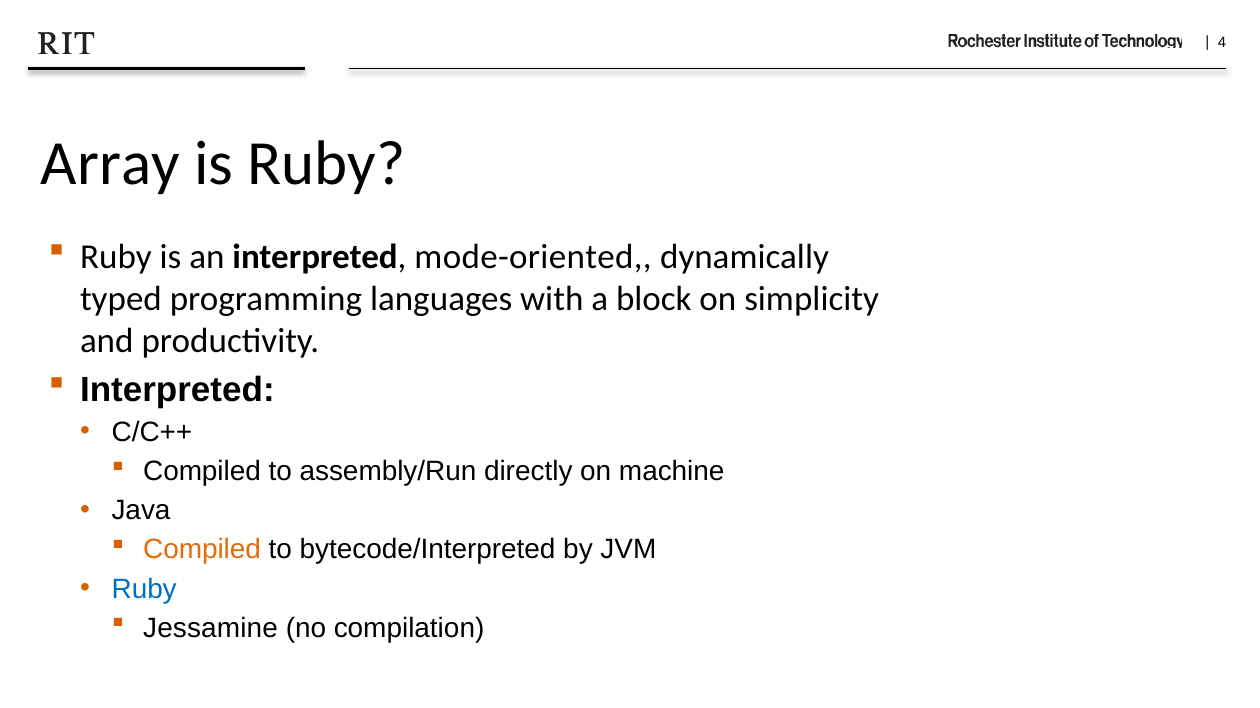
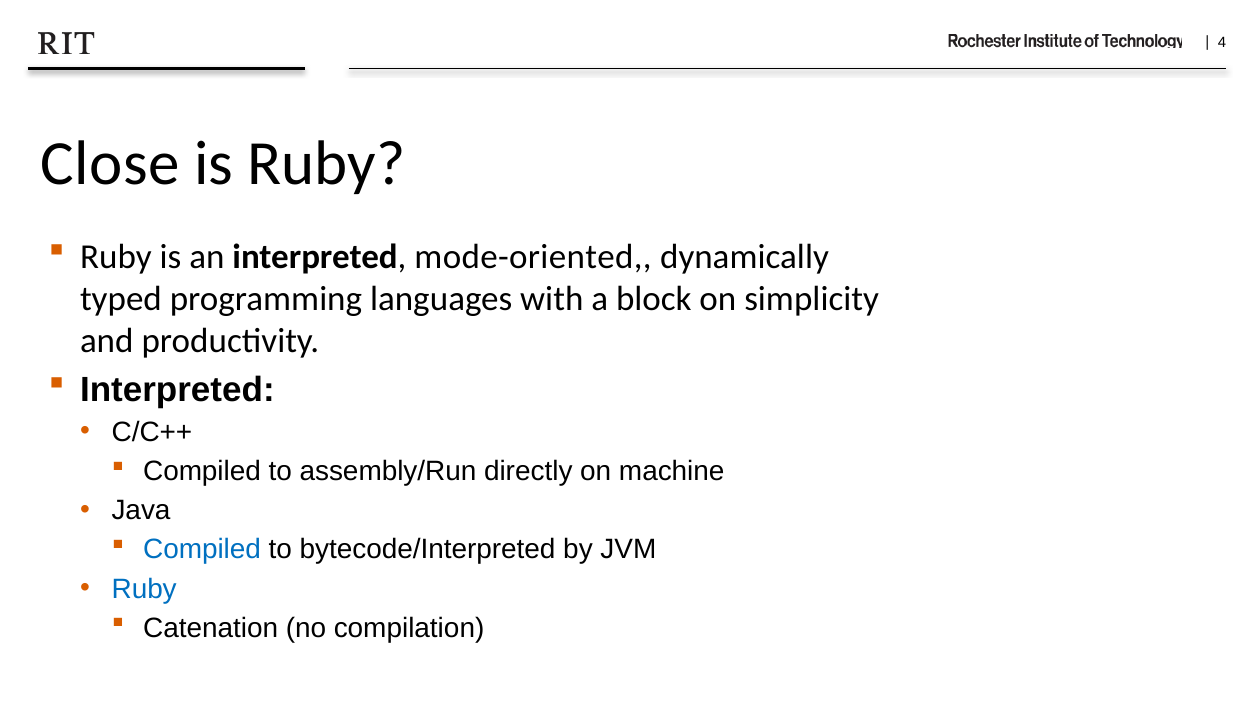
Array: Array -> Close (110, 164)
Compiled colour: orange -> blue (202, 550)
Jessamine: Jessamine -> Catenation (211, 629)
